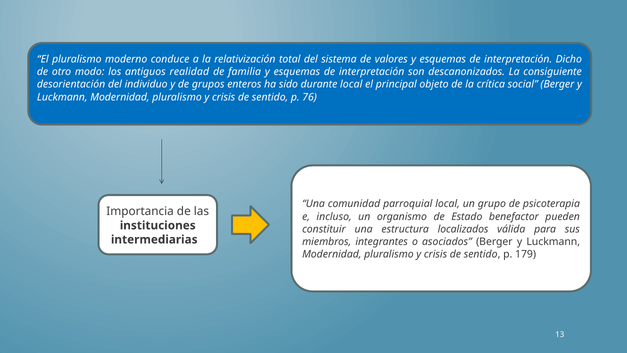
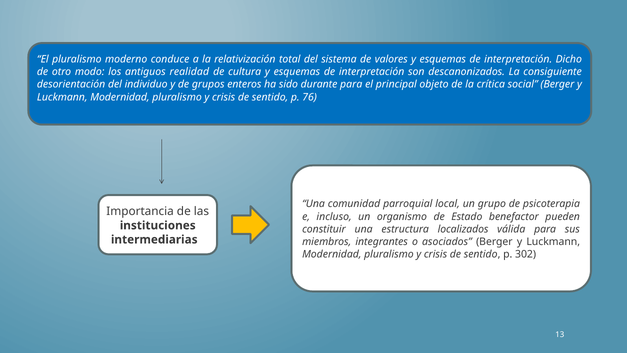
familia: familia -> cultura (245, 72)
durante local: local -> para (351, 84)
179: 179 -> 302 (526, 254)
